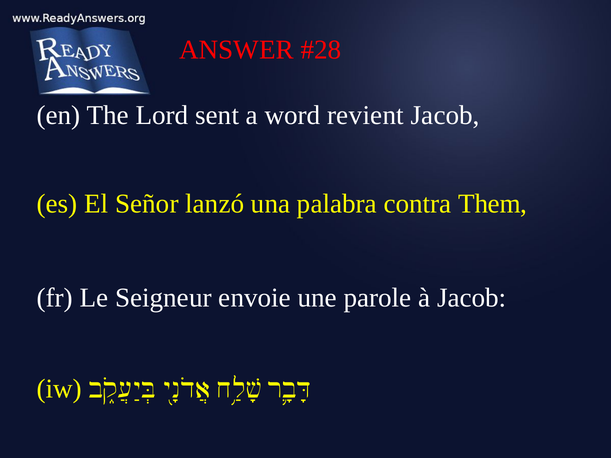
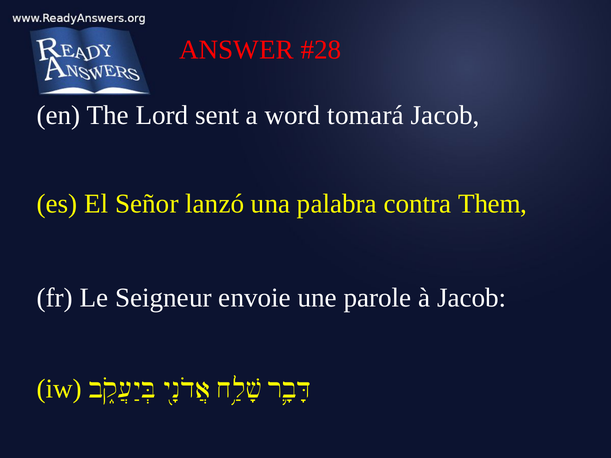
revient: revient -> tomará (366, 115)
